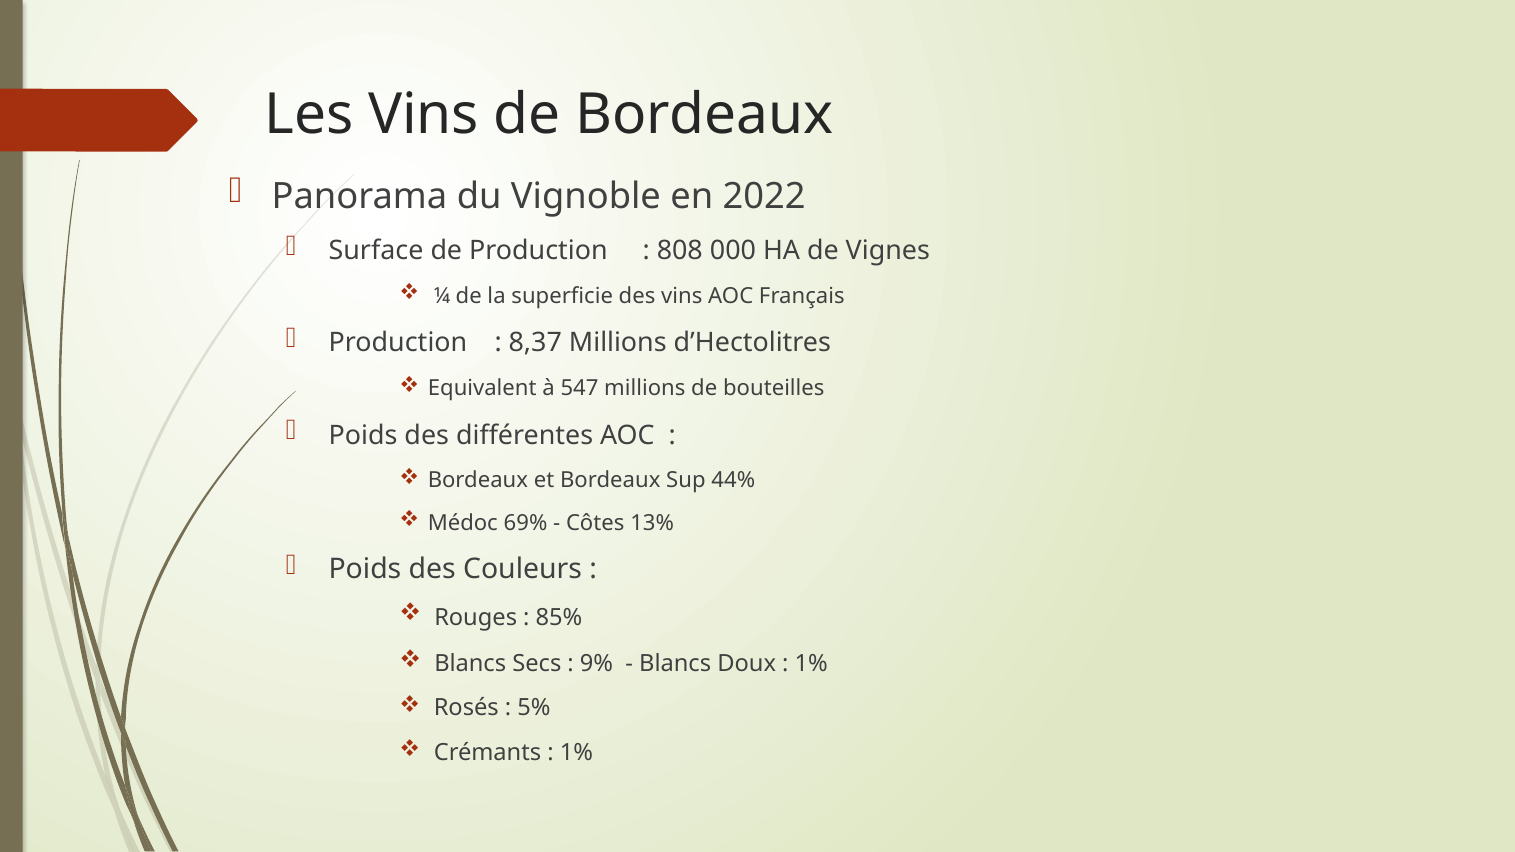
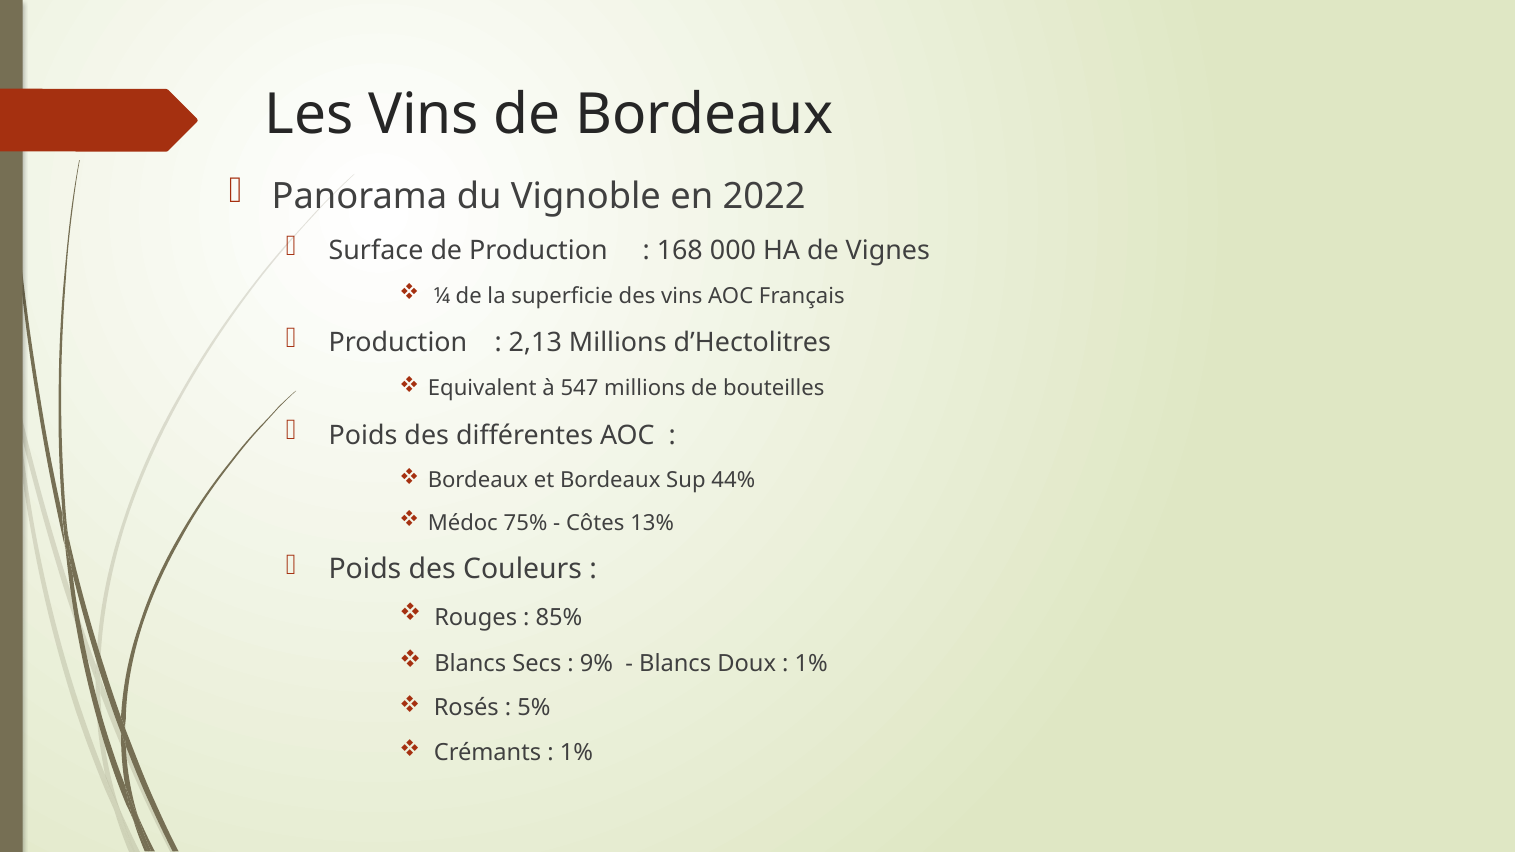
808: 808 -> 168 (680, 251)
8,37: 8,37 -> 2,13 (535, 343)
69%: 69% -> 75% (526, 523)
